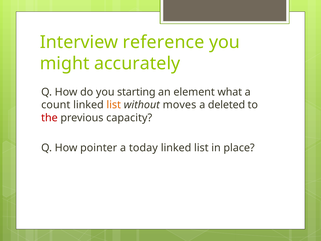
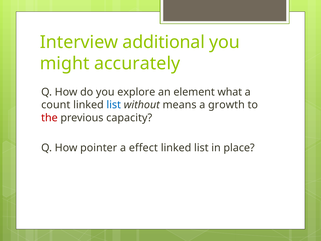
reference: reference -> additional (164, 42)
starting: starting -> explore (136, 92)
list colour: orange -> blue (114, 105)
moves: moves -> means (180, 105)
deleted: deleted -> growth (226, 105)
today: today -> effect (143, 148)
